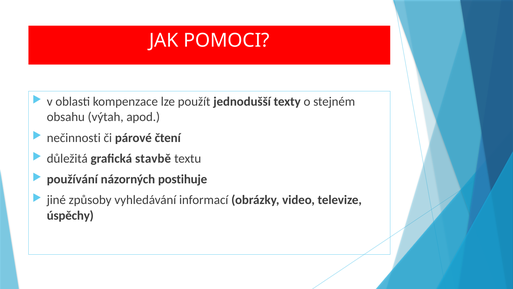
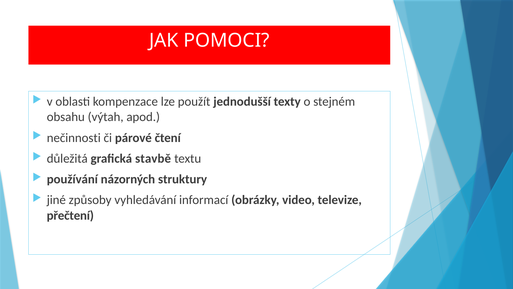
postihuje: postihuje -> struktury (183, 179)
úspěchy: úspěchy -> přečtení (70, 215)
